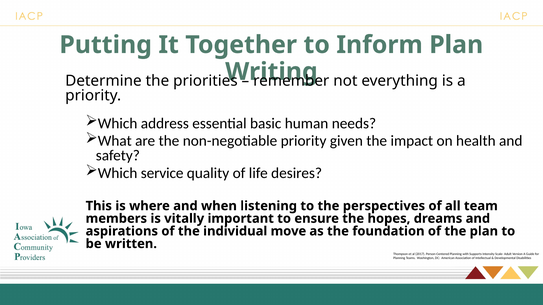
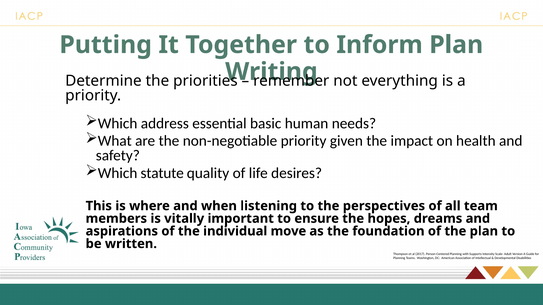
service: service -> statute (162, 173)
